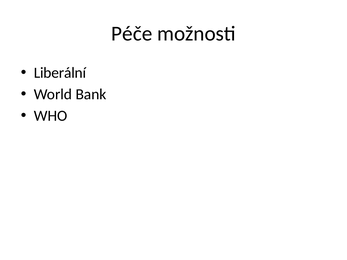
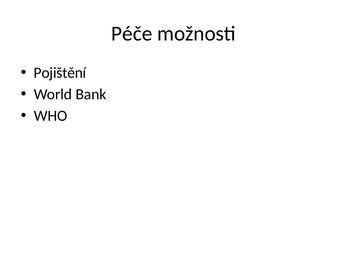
Liberální: Liberální -> Pojištění (60, 73)
